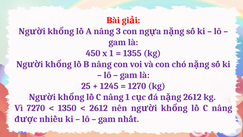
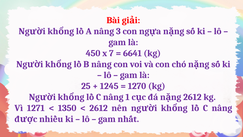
x 1: 1 -> 7 (111, 53)
1355: 1355 -> 6641 (132, 53)
7270: 7270 -> 1271 (36, 108)
